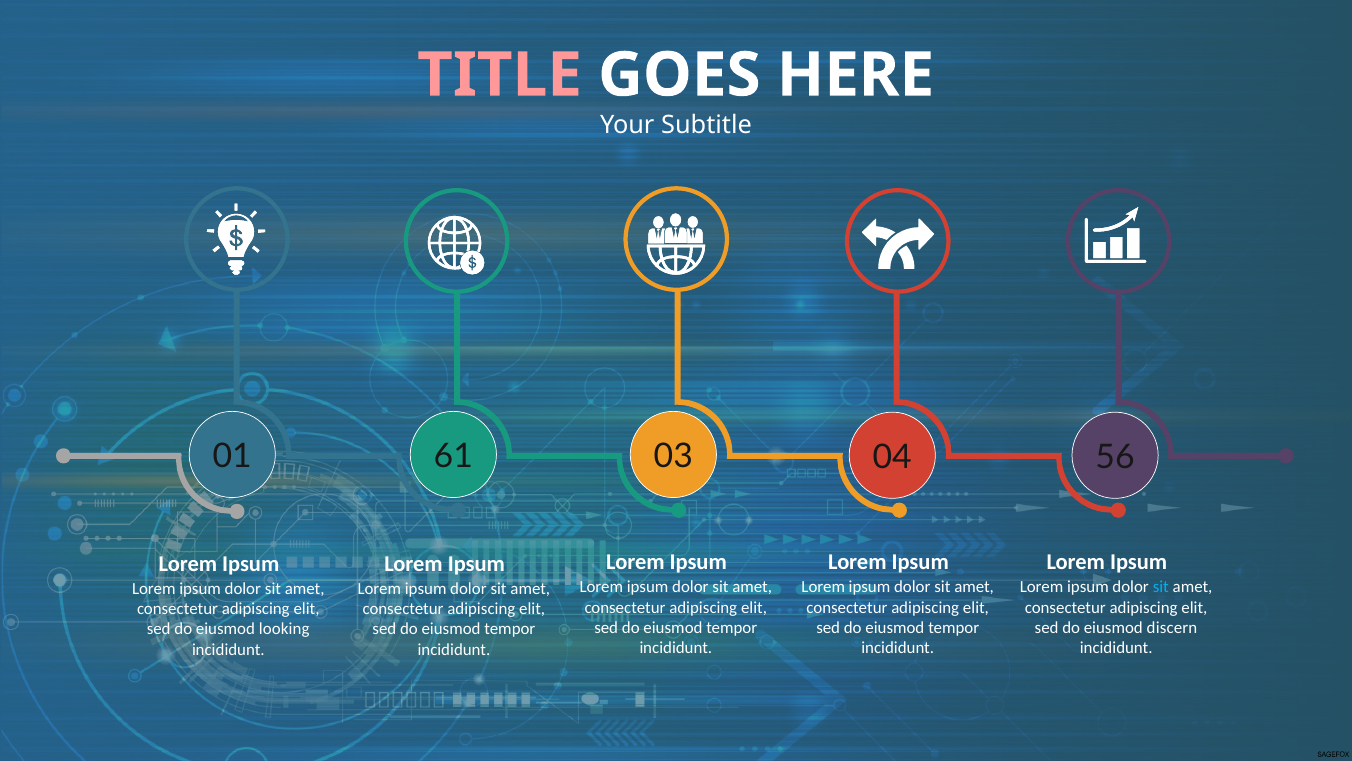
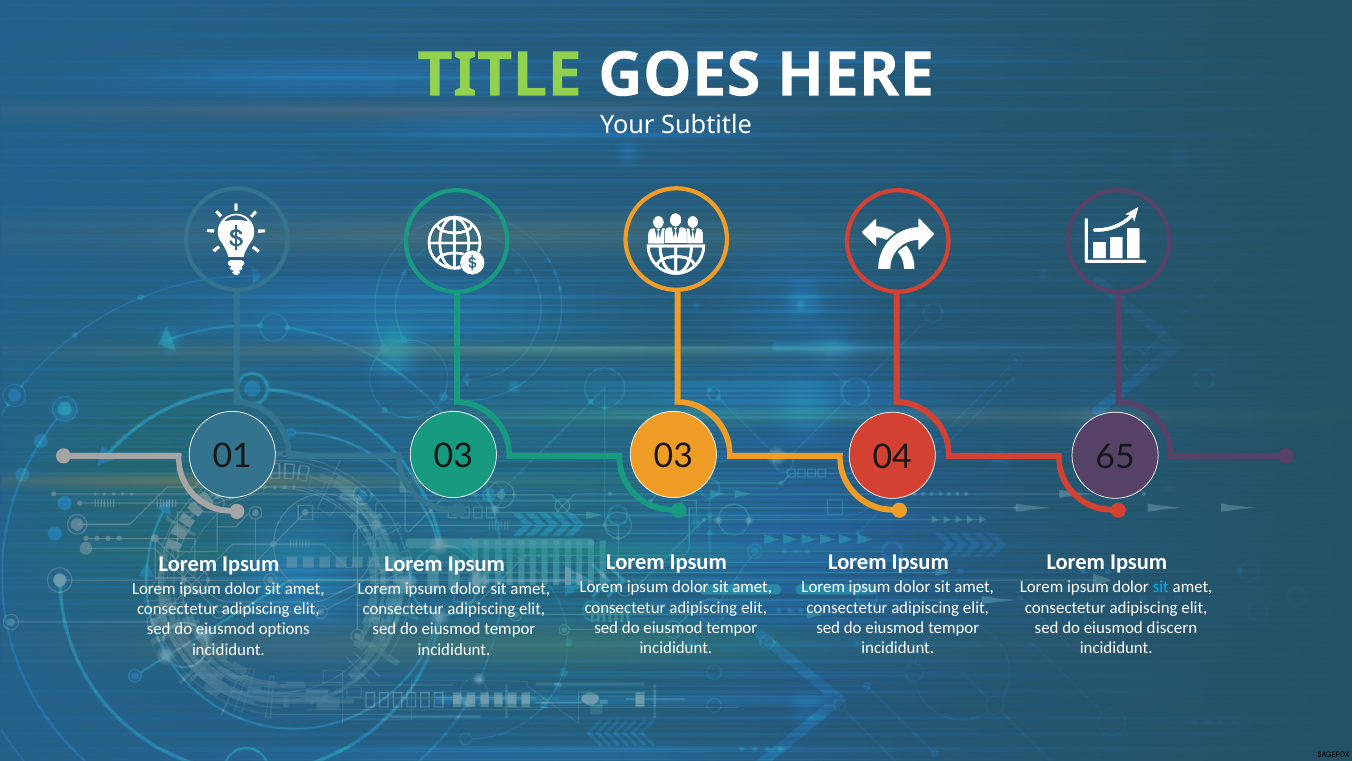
TITLE colour: pink -> light green (500, 75)
61: 61 -> 03 (453, 457)
56: 56 -> 65 (1115, 457)
looking: looking -> options (284, 629)
